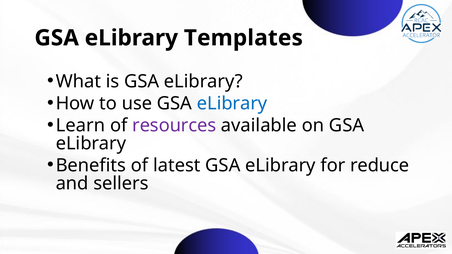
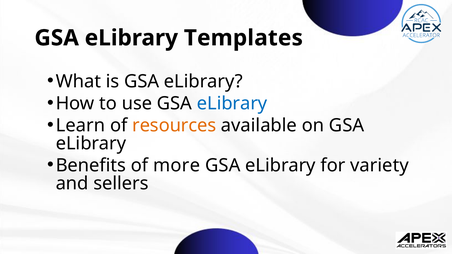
resources colour: purple -> orange (174, 126)
latest: latest -> more (177, 166)
reduce: reduce -> variety (379, 166)
